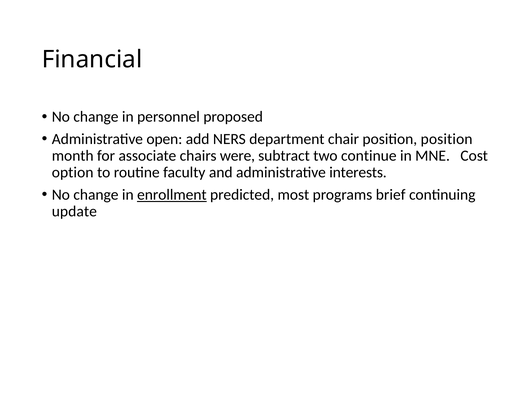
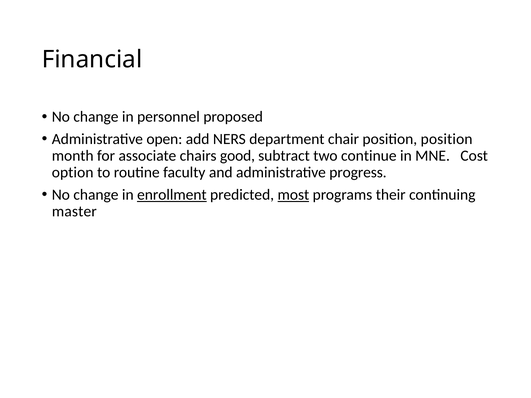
were: were -> good (237, 156)
interests: interests -> progress (358, 173)
most underline: none -> present (293, 195)
brief: brief -> their (391, 195)
update: update -> master (74, 212)
